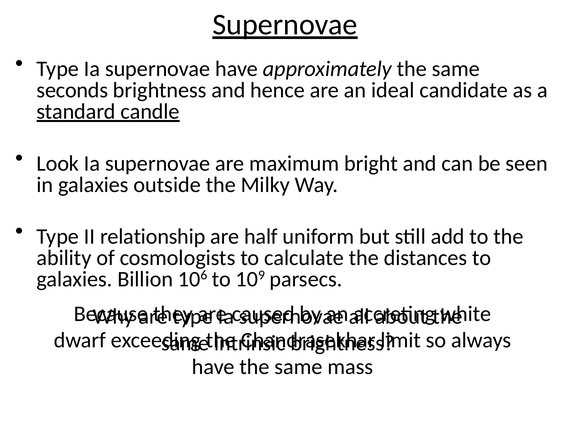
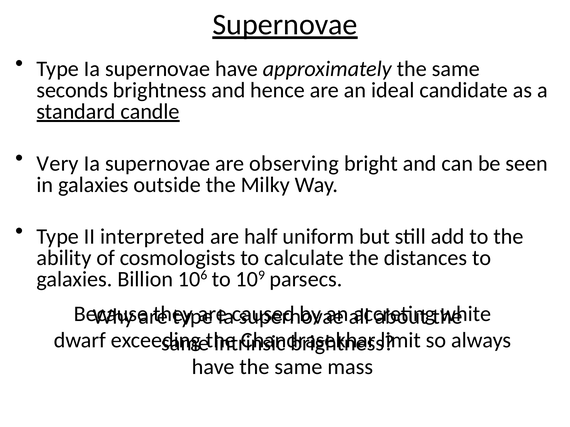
Look: Look -> Very (58, 164)
maximum: maximum -> observing (294, 164)
relationship: relationship -> interpreted (153, 237)
